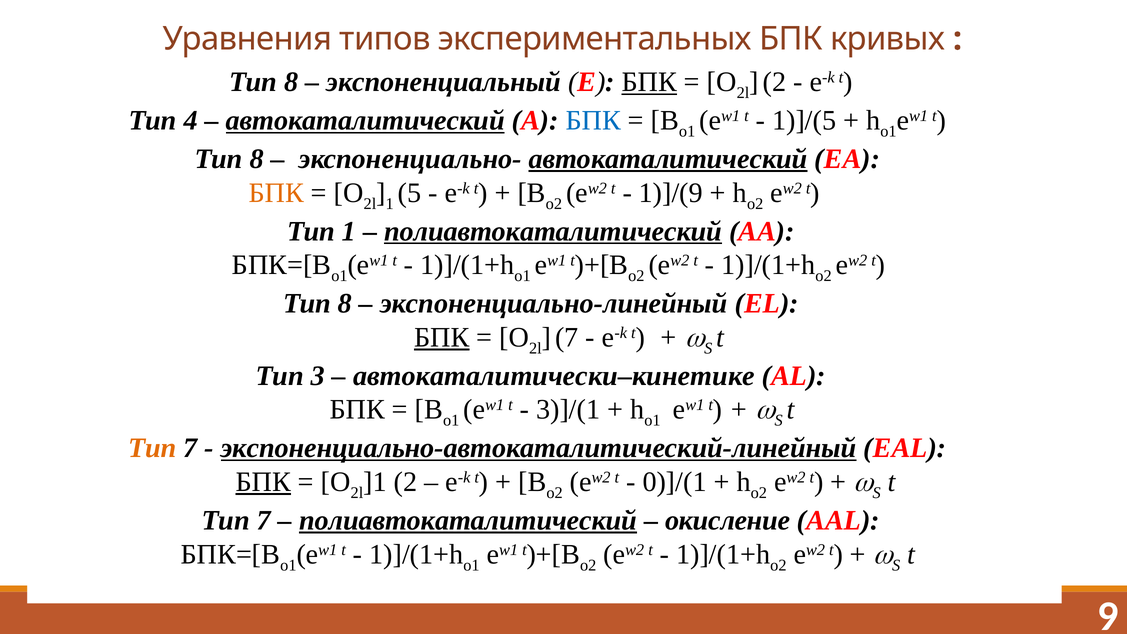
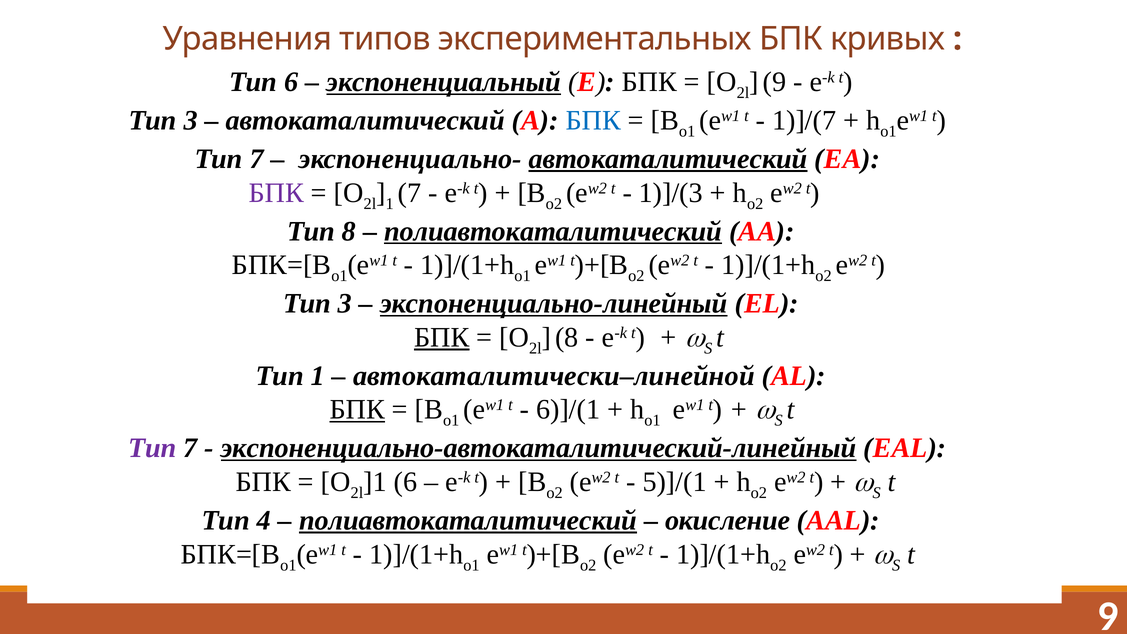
8: 8 -> 6 (291, 82)
экспоненциальный underline: none -> present (444, 82)
БПК underline: present -> none (649, 82)
2: 2 -> 9 (774, 82)
4: 4 -> 3 (191, 120)
автокаталитический underline: present -> none (365, 120)
1)]/(5: 1)]/(5 -> 1)]/(7 (804, 120)
8: 8 -> 7 (257, 159)
БПК colour: orange -> purple (276, 193)
1 5: 5 -> 7 (410, 193)
1)]/(9: 1)]/(9 -> 1)]/(3 (671, 193)
Тип 1: 1 -> 8 (349, 231)
8: 8 -> 3 (345, 304)
экспоненциально-линейный underline: none -> present (554, 304)
7: 7 -> 8 (567, 337)
Тип 3: 3 -> 1 (318, 376)
автокаталитически–кинетике: автокаталитически–кинетике -> автокаталитически–линейной (554, 376)
БПК underline: none -> present (357, 410)
3)]/(1: 3)]/(1 -> 6)]/(1 (568, 410)
Тип colour: orange -> purple (152, 448)
БПК underline: present -> none (263, 482)
2: 2 -> 6 (405, 482)
0)]/(1: 0)]/(1 -> 5)]/(1 (675, 482)
7: 7 -> 4 (264, 520)
